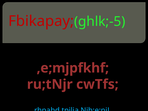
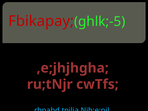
,e;mjpfkhf: ,e;mjpfkhf -> ,e;jhjhgha (73, 68)
